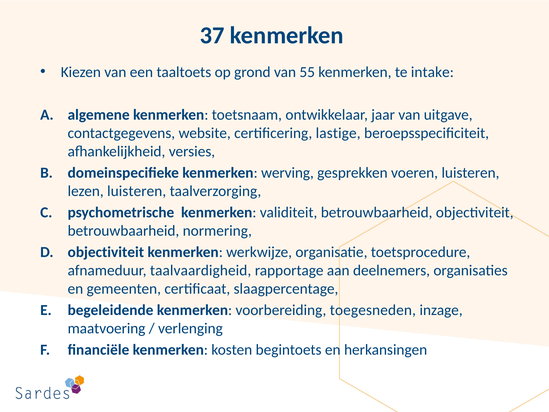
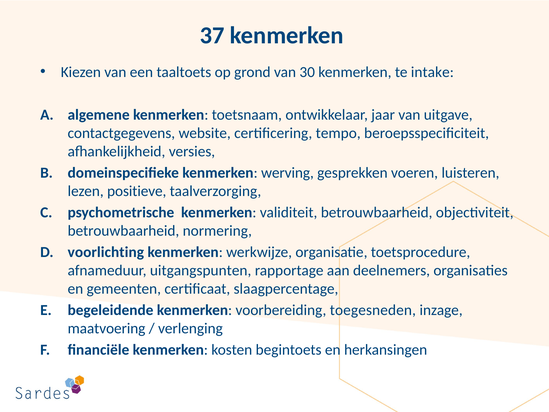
55: 55 -> 30 (307, 72)
lastige: lastige -> tempo (338, 133)
lezen luisteren: luisteren -> positieve (137, 191)
objectiviteit: objectiviteit -> voorlichting (106, 252)
taalvaardigheid: taalvaardigheid -> uitgangspunten (201, 270)
